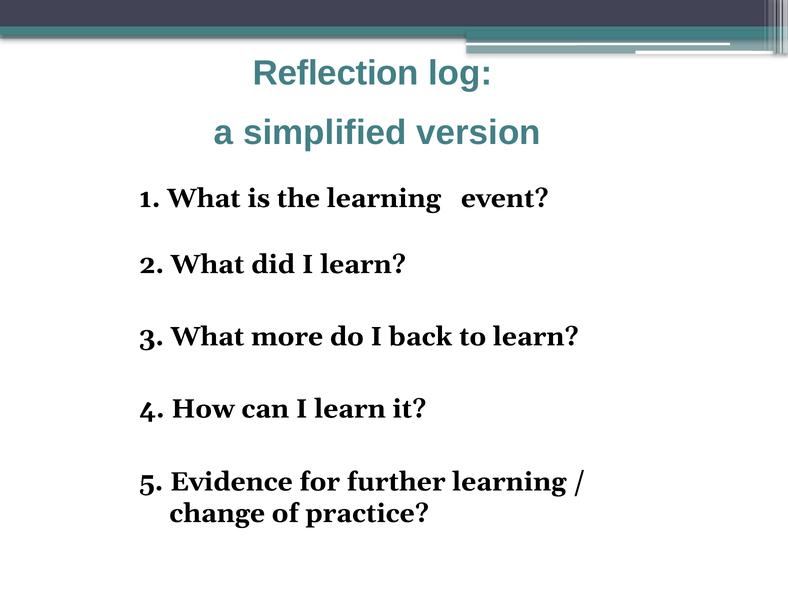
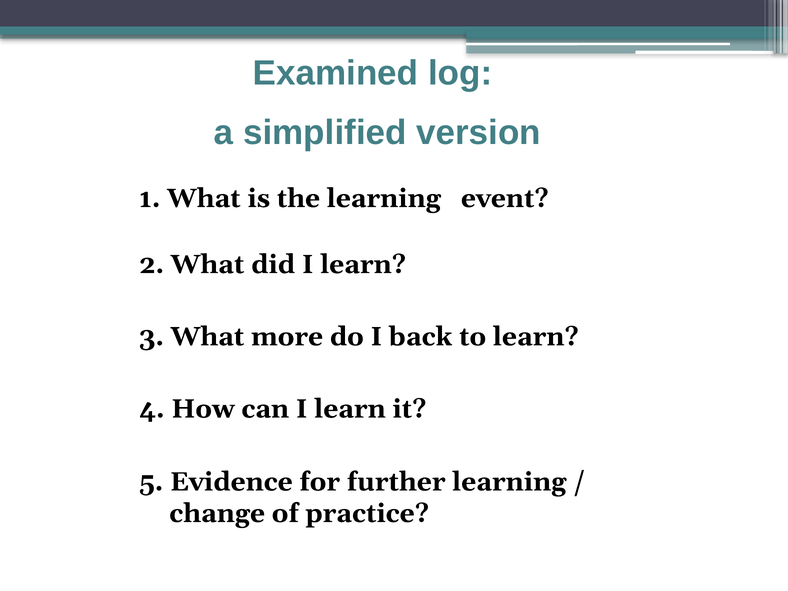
Reflection: Reflection -> Examined (336, 73)
